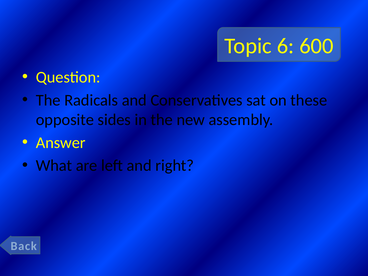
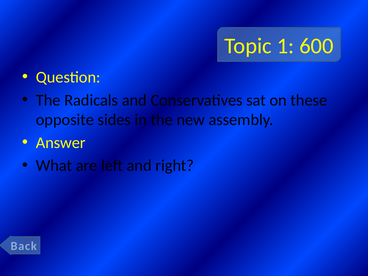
6: 6 -> 1 (285, 46)
